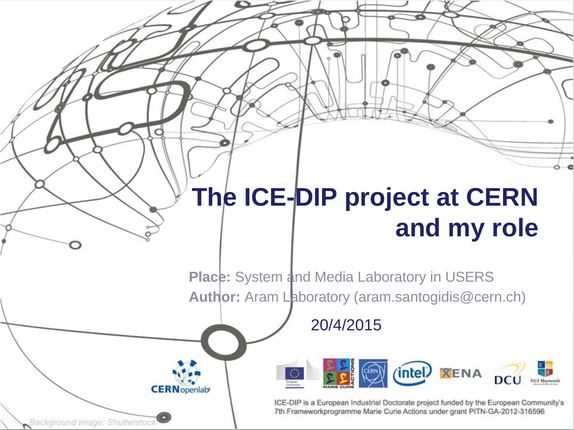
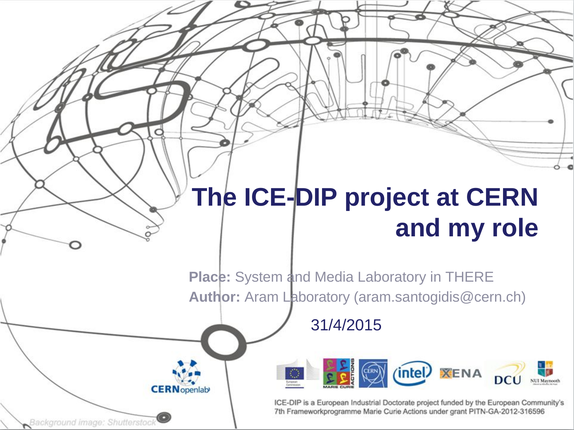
USERS: USERS -> THERE (470, 277)
20/4/2015: 20/4/2015 -> 31/4/2015 (346, 326)
